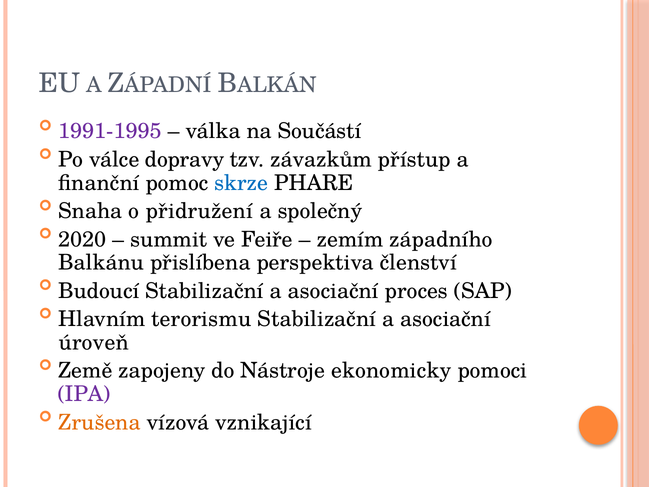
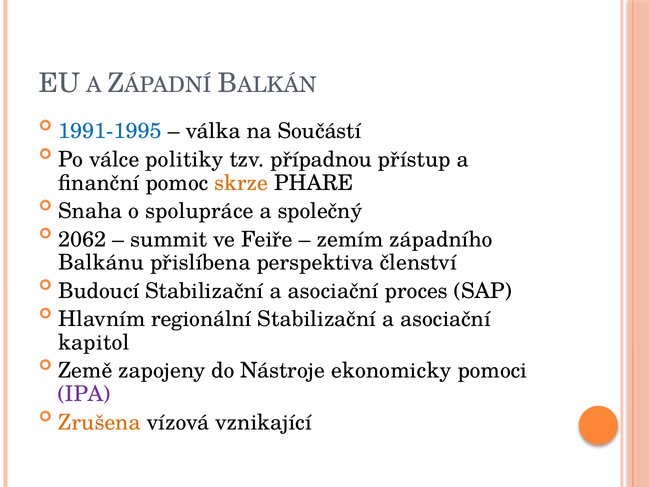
1991-1995 colour: purple -> blue (110, 131)
dopravy: dopravy -> politiky (184, 159)
závazkům: závazkům -> případnou (321, 159)
skrze colour: blue -> orange (241, 183)
přidružení: přidružení -> spolupráce (199, 211)
2020: 2020 -> 2062 (82, 239)
terorismu: terorismu -> regionální (201, 319)
úroveň: úroveň -> kapitol (94, 342)
